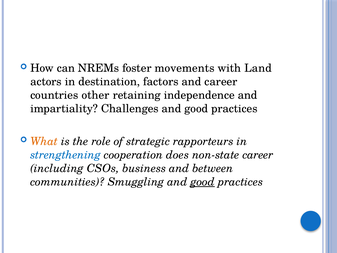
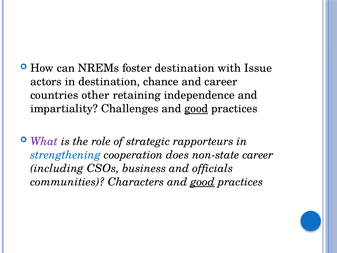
foster movements: movements -> destination (185, 68)
Land: Land -> Issue (258, 68)
factors: factors -> chance (161, 82)
good underline: none -> present (196, 109)
What colour: orange -> purple (44, 141)
between: between -> officials (213, 168)
Smuggling: Smuggling -> Characters (136, 182)
